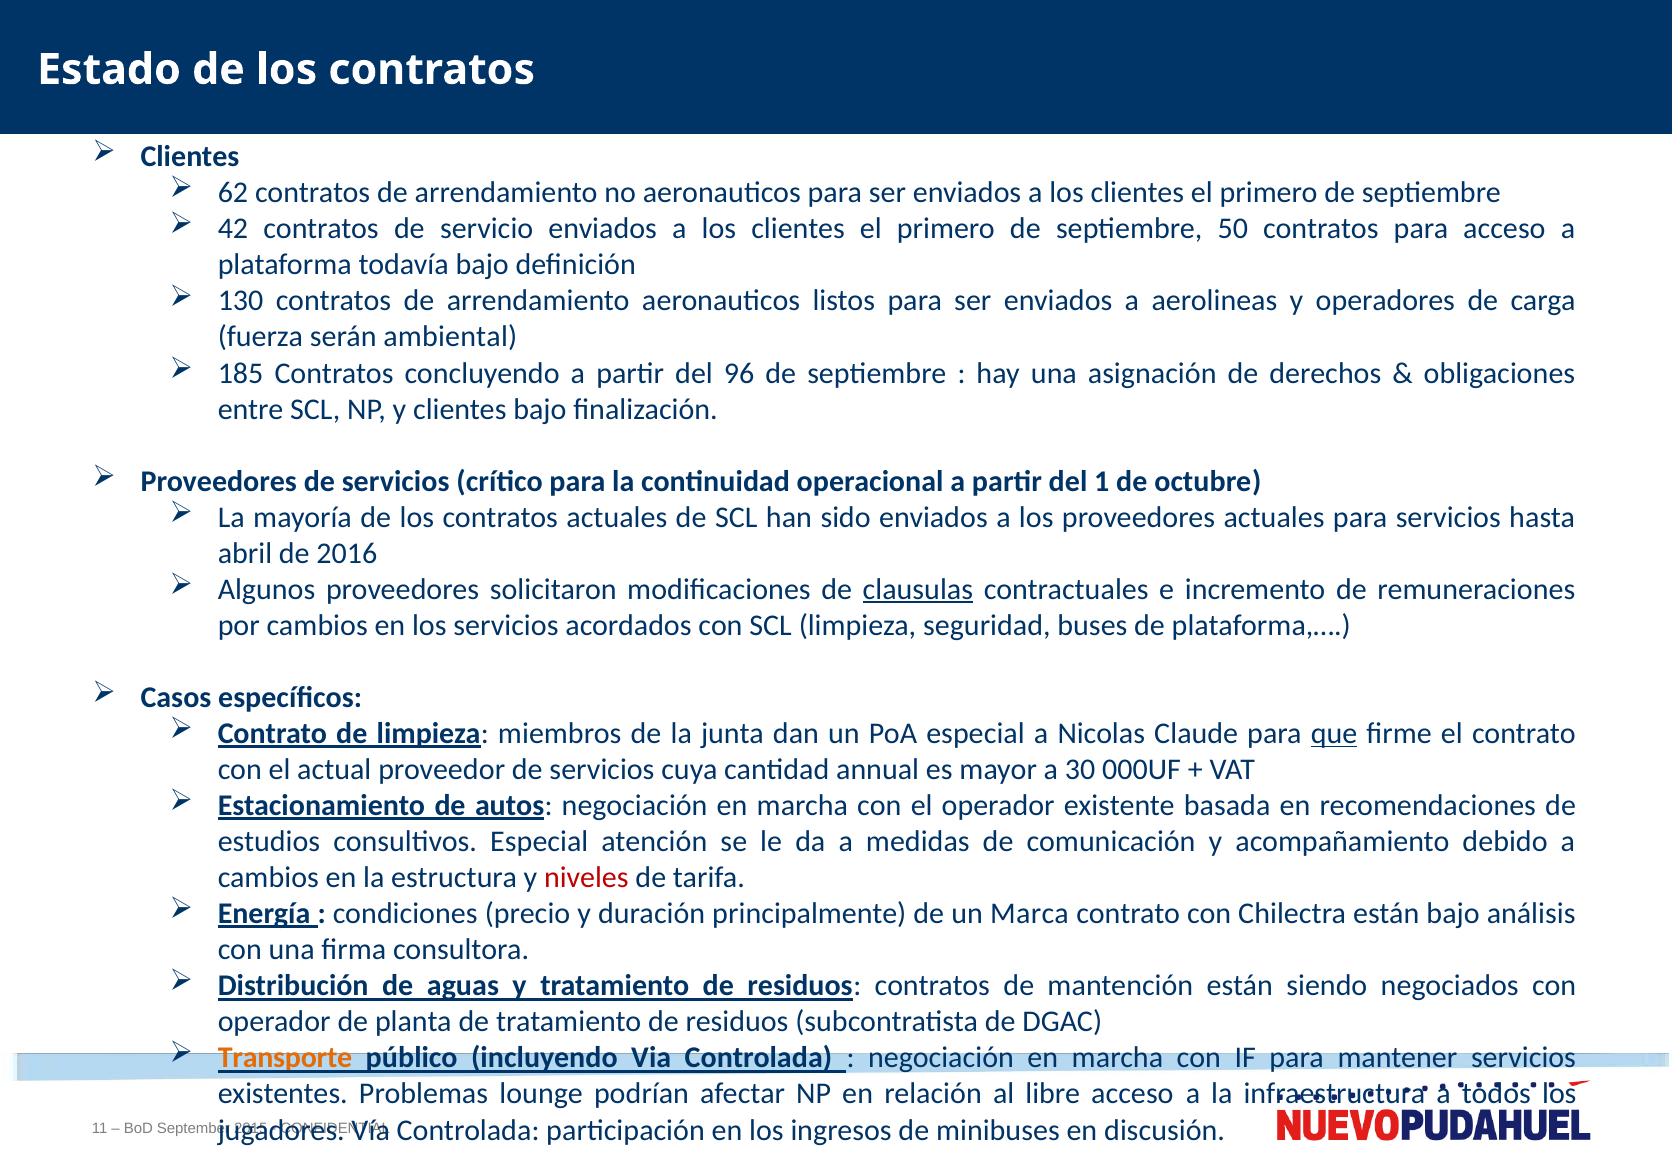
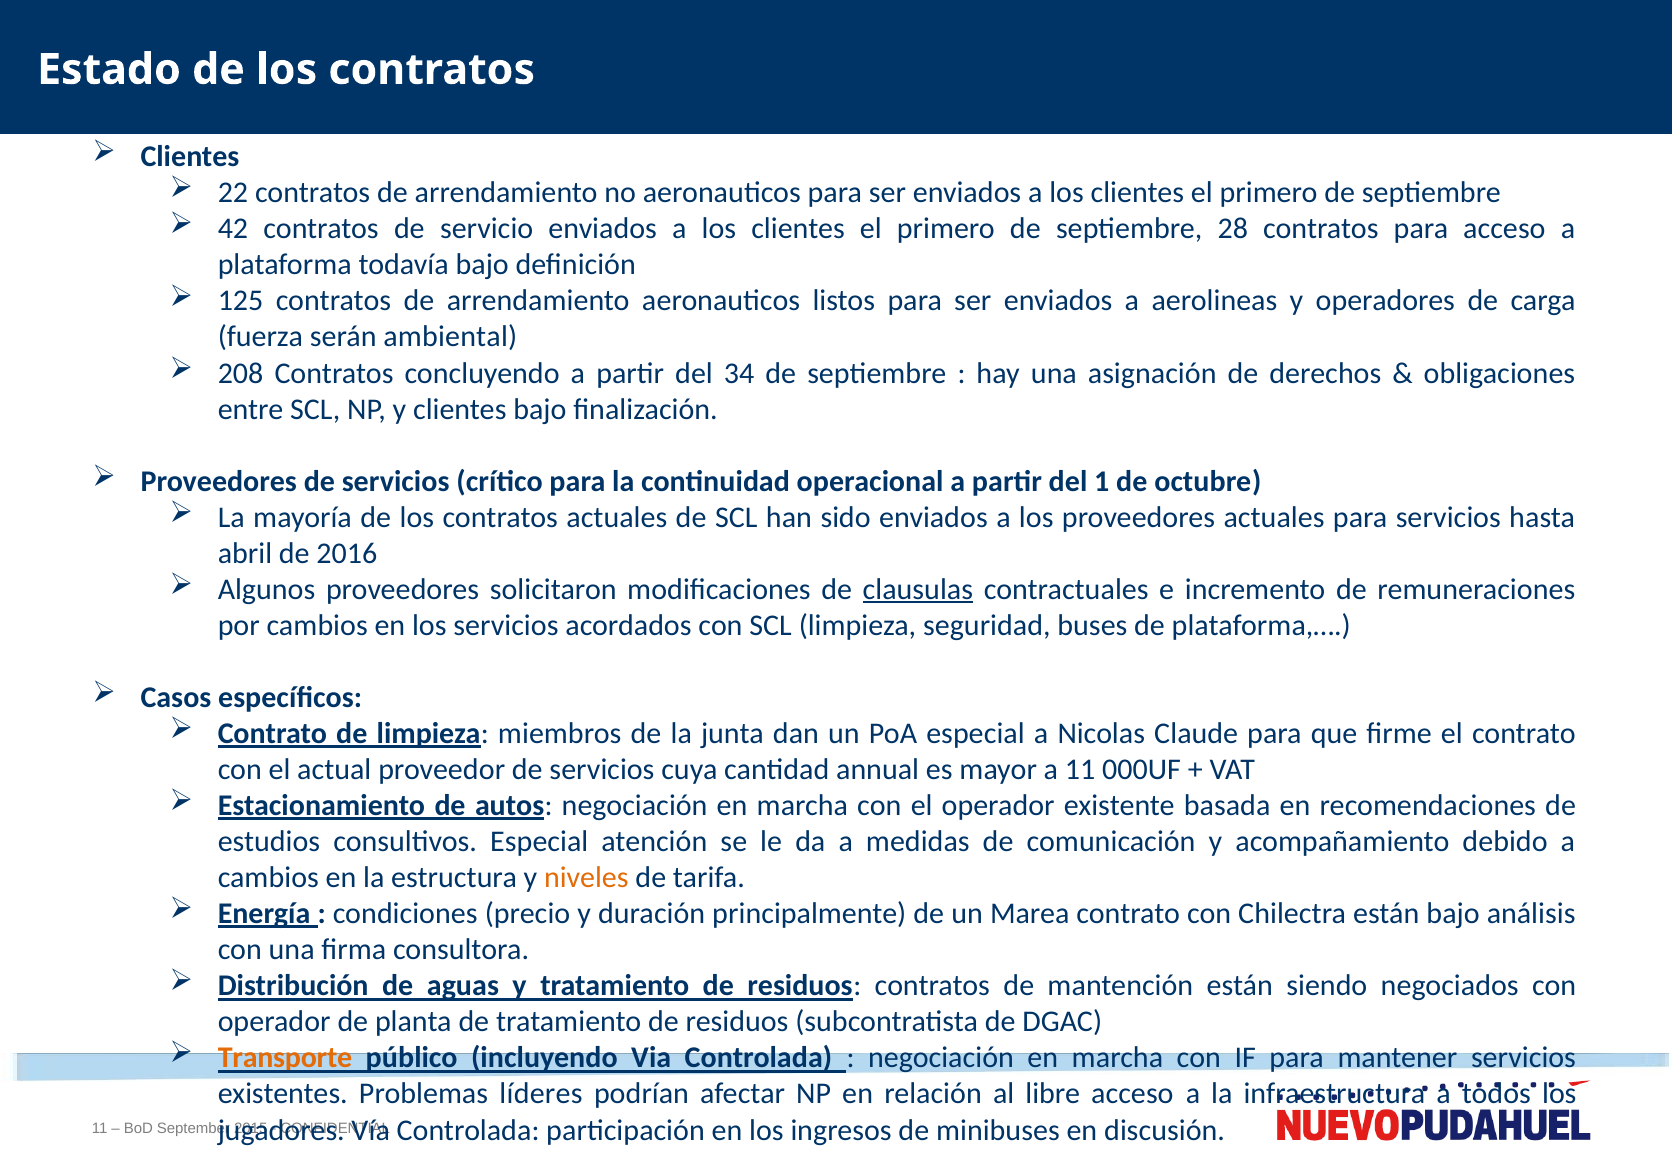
62: 62 -> 22 (233, 193)
50: 50 -> 28 (1233, 229)
130: 130 -> 125 (241, 301)
185: 185 -> 208 (241, 373)
96: 96 -> 34 (739, 373)
que underline: present -> none (1334, 733)
a 30: 30 -> 11 (1080, 769)
niveles colour: red -> orange (586, 877)
Marca: Marca -> Marea (1030, 913)
lounge: lounge -> líderes (541, 1094)
